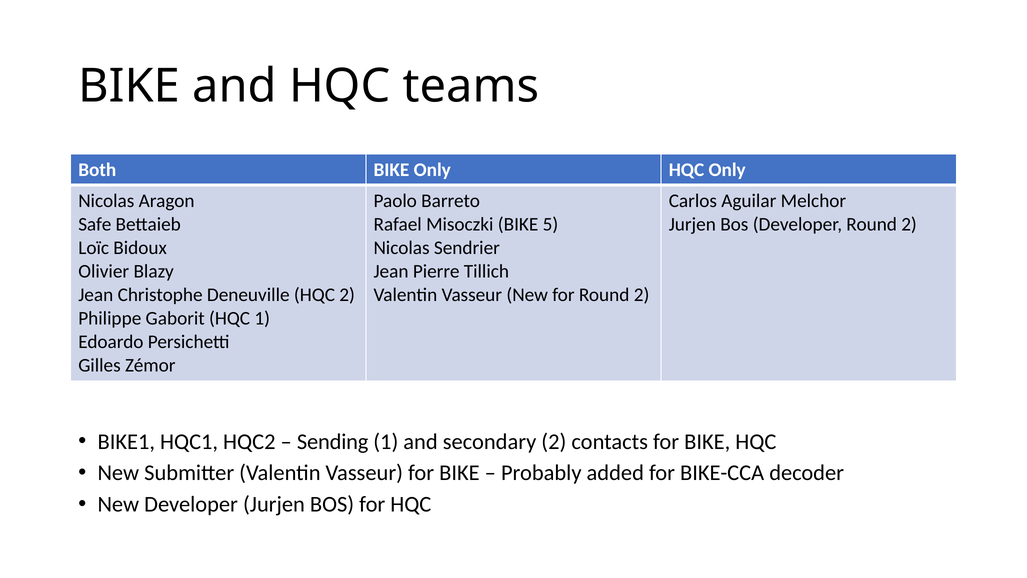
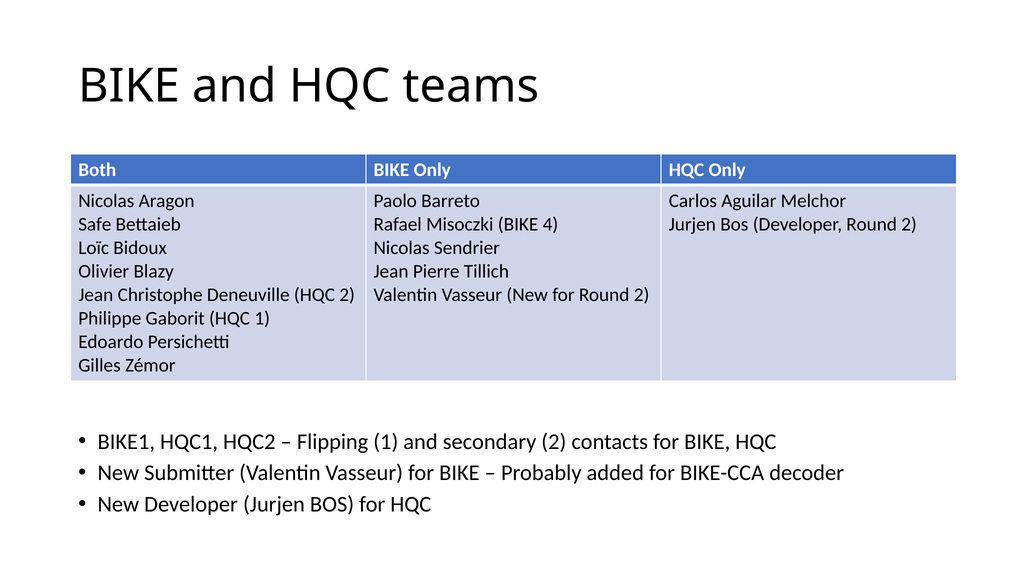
5: 5 -> 4 (551, 224)
Sending: Sending -> Flipping (333, 441)
